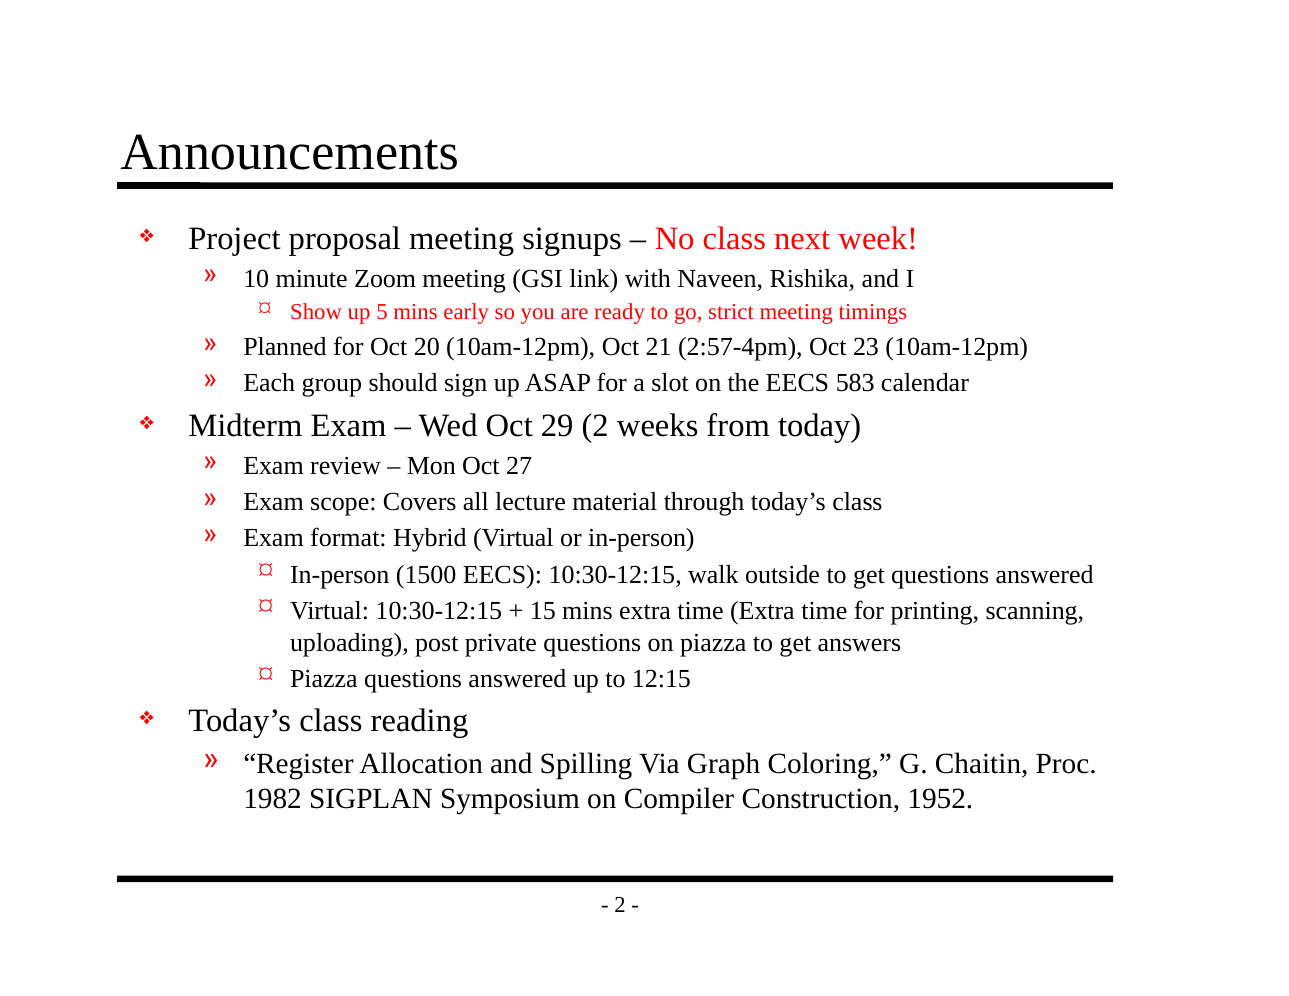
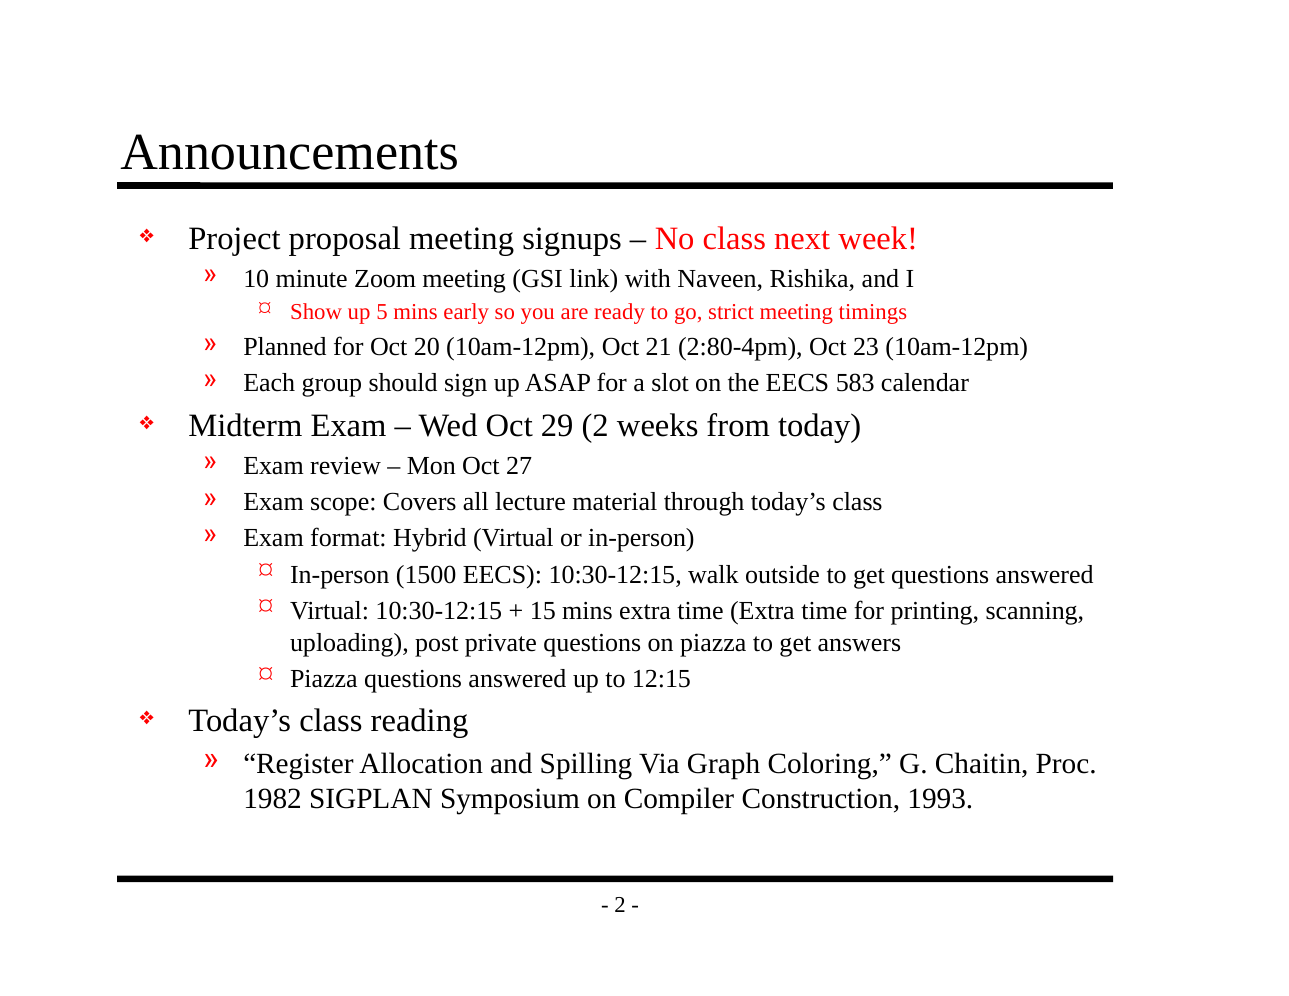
2:57-4pm: 2:57-4pm -> 2:80-4pm (740, 347)
1952: 1952 -> 1993 (940, 799)
